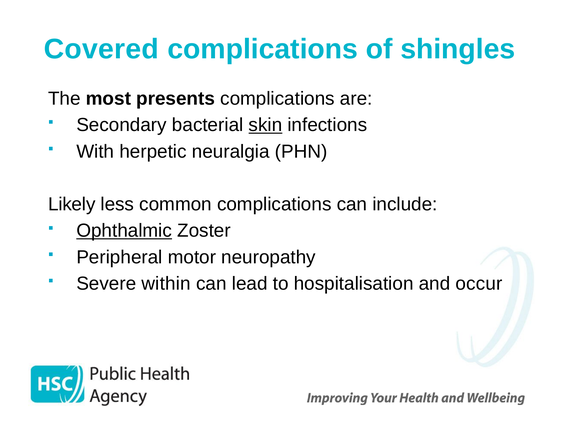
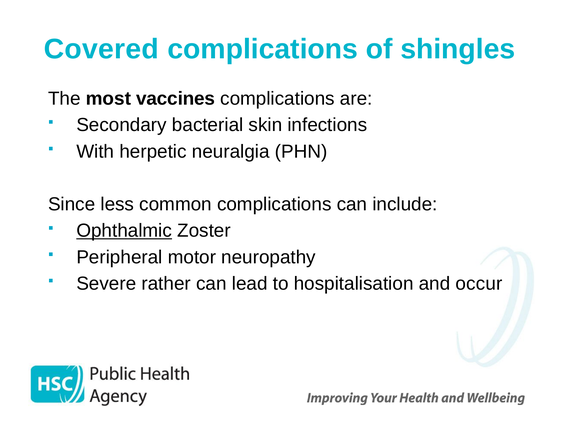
presents: presents -> vaccines (176, 99)
skin underline: present -> none (265, 125)
Likely: Likely -> Since (72, 204)
within: within -> rather (166, 284)
